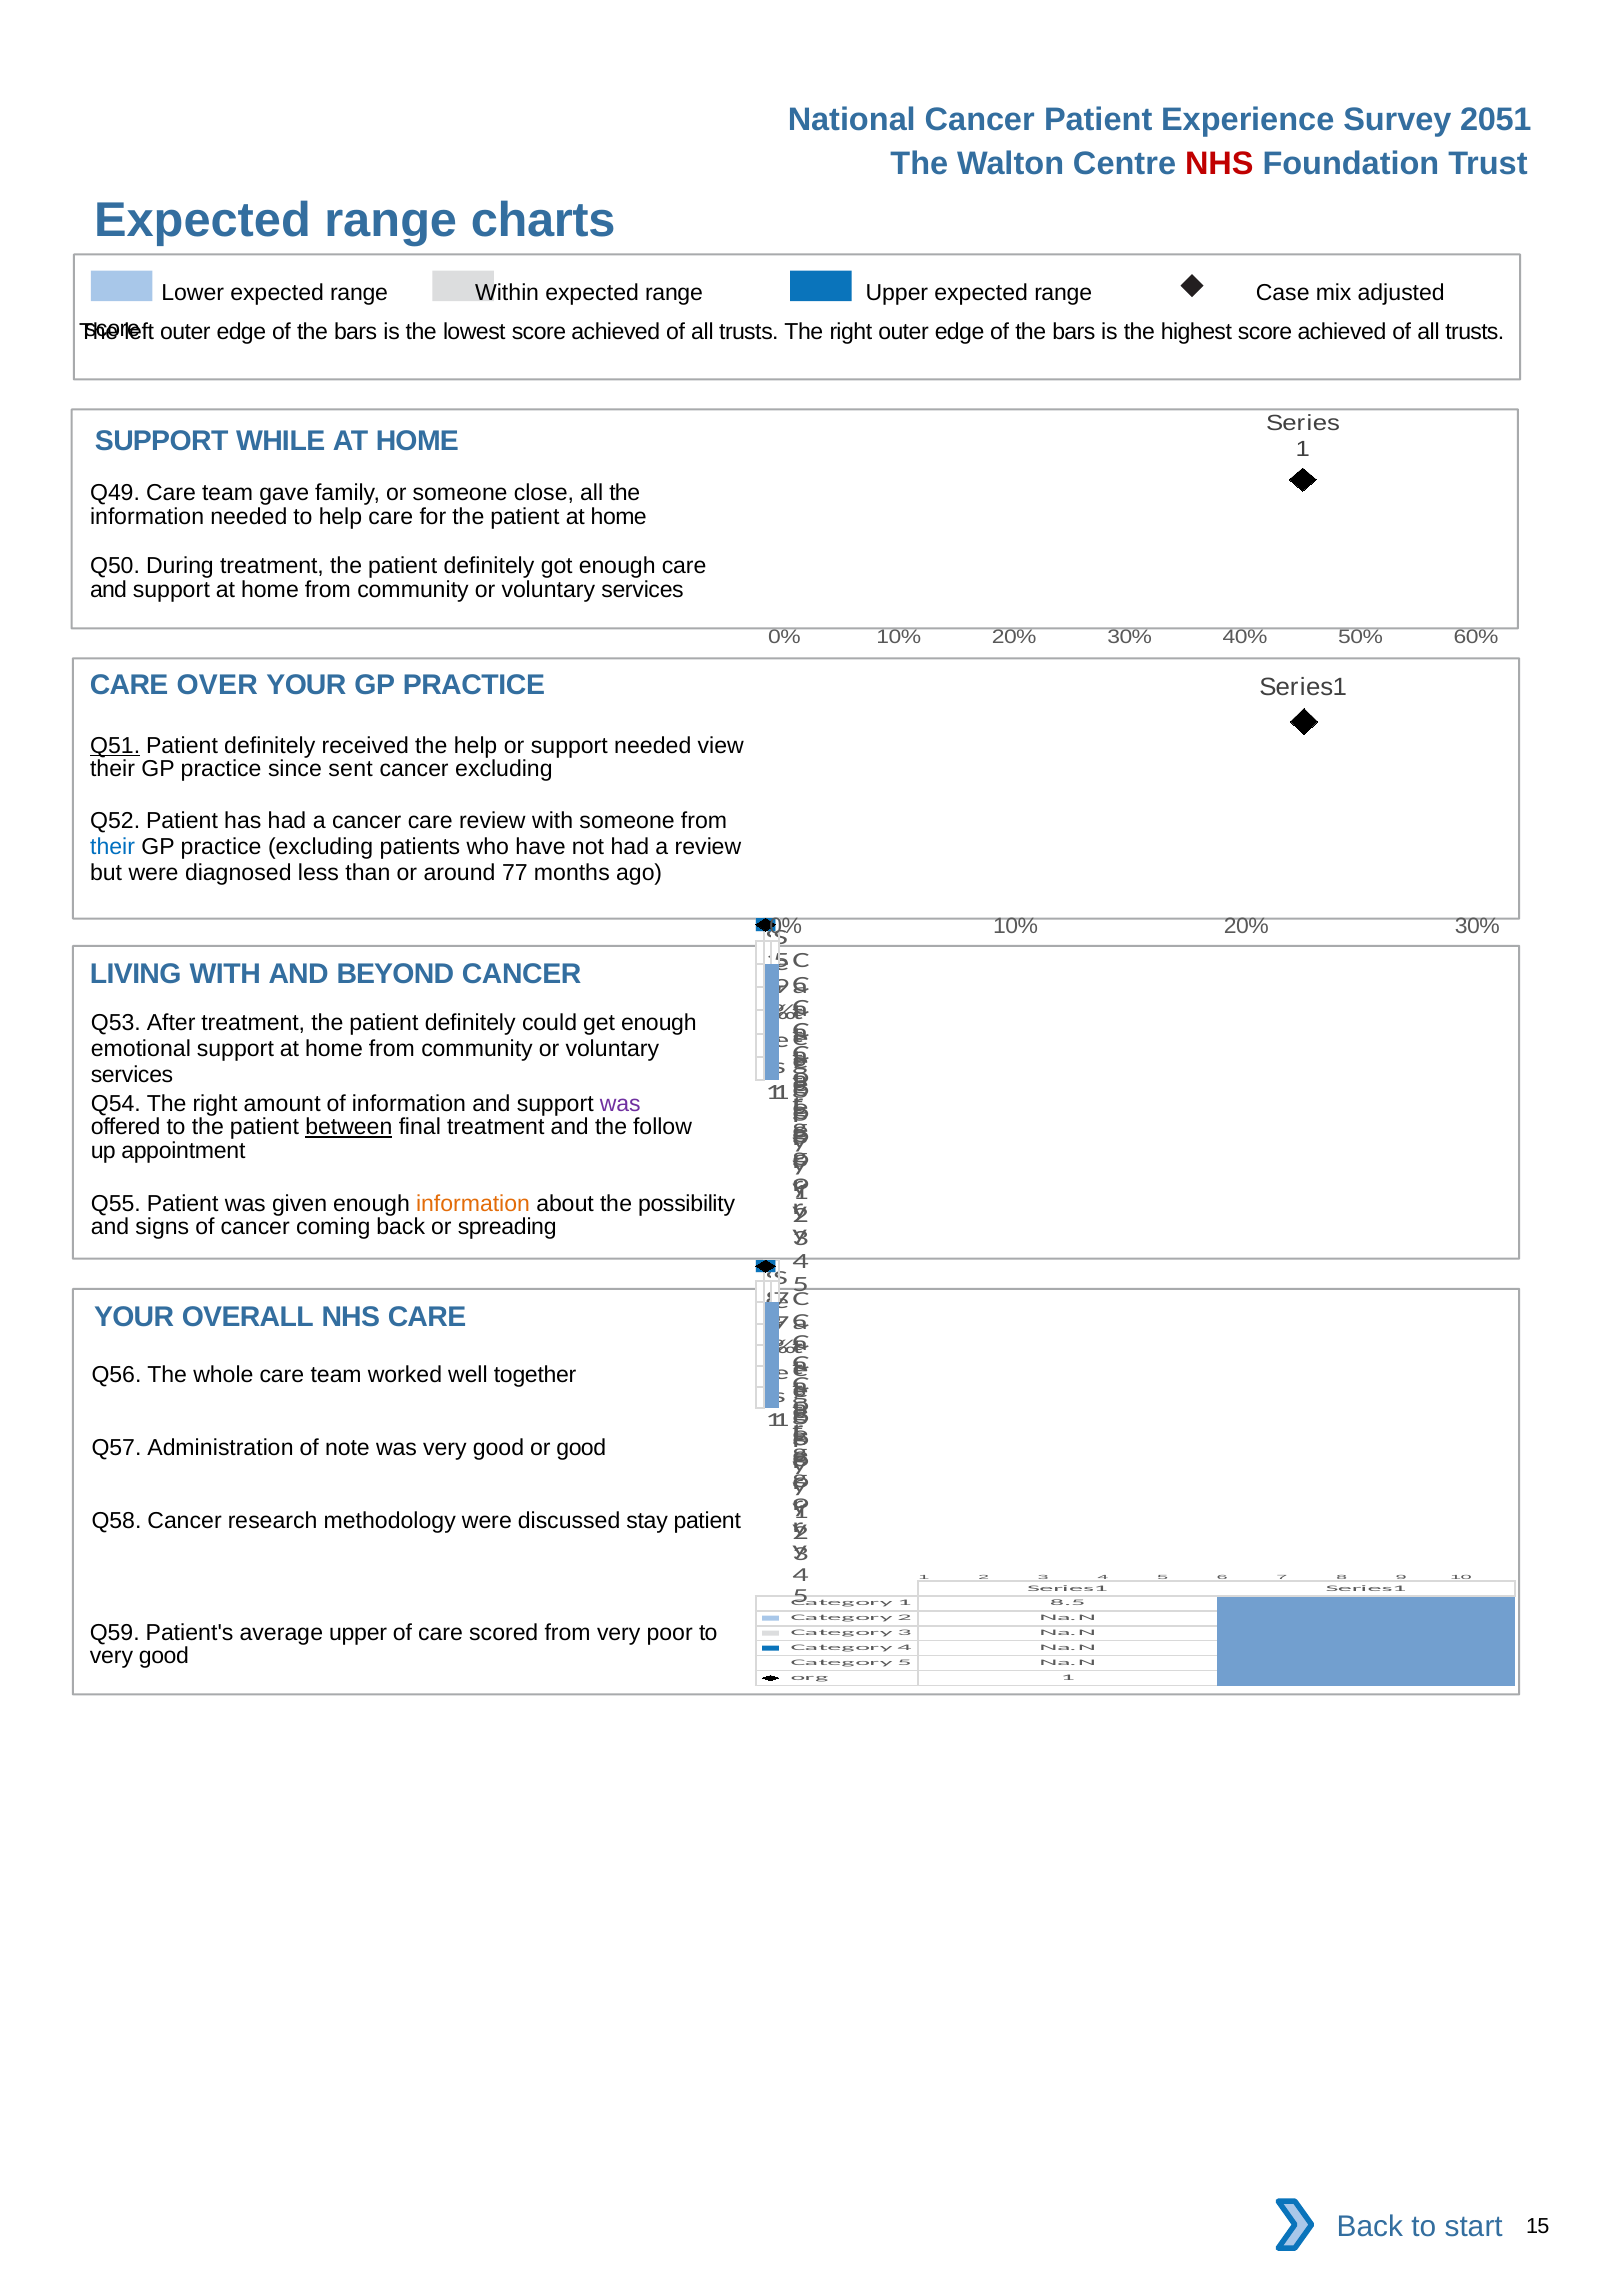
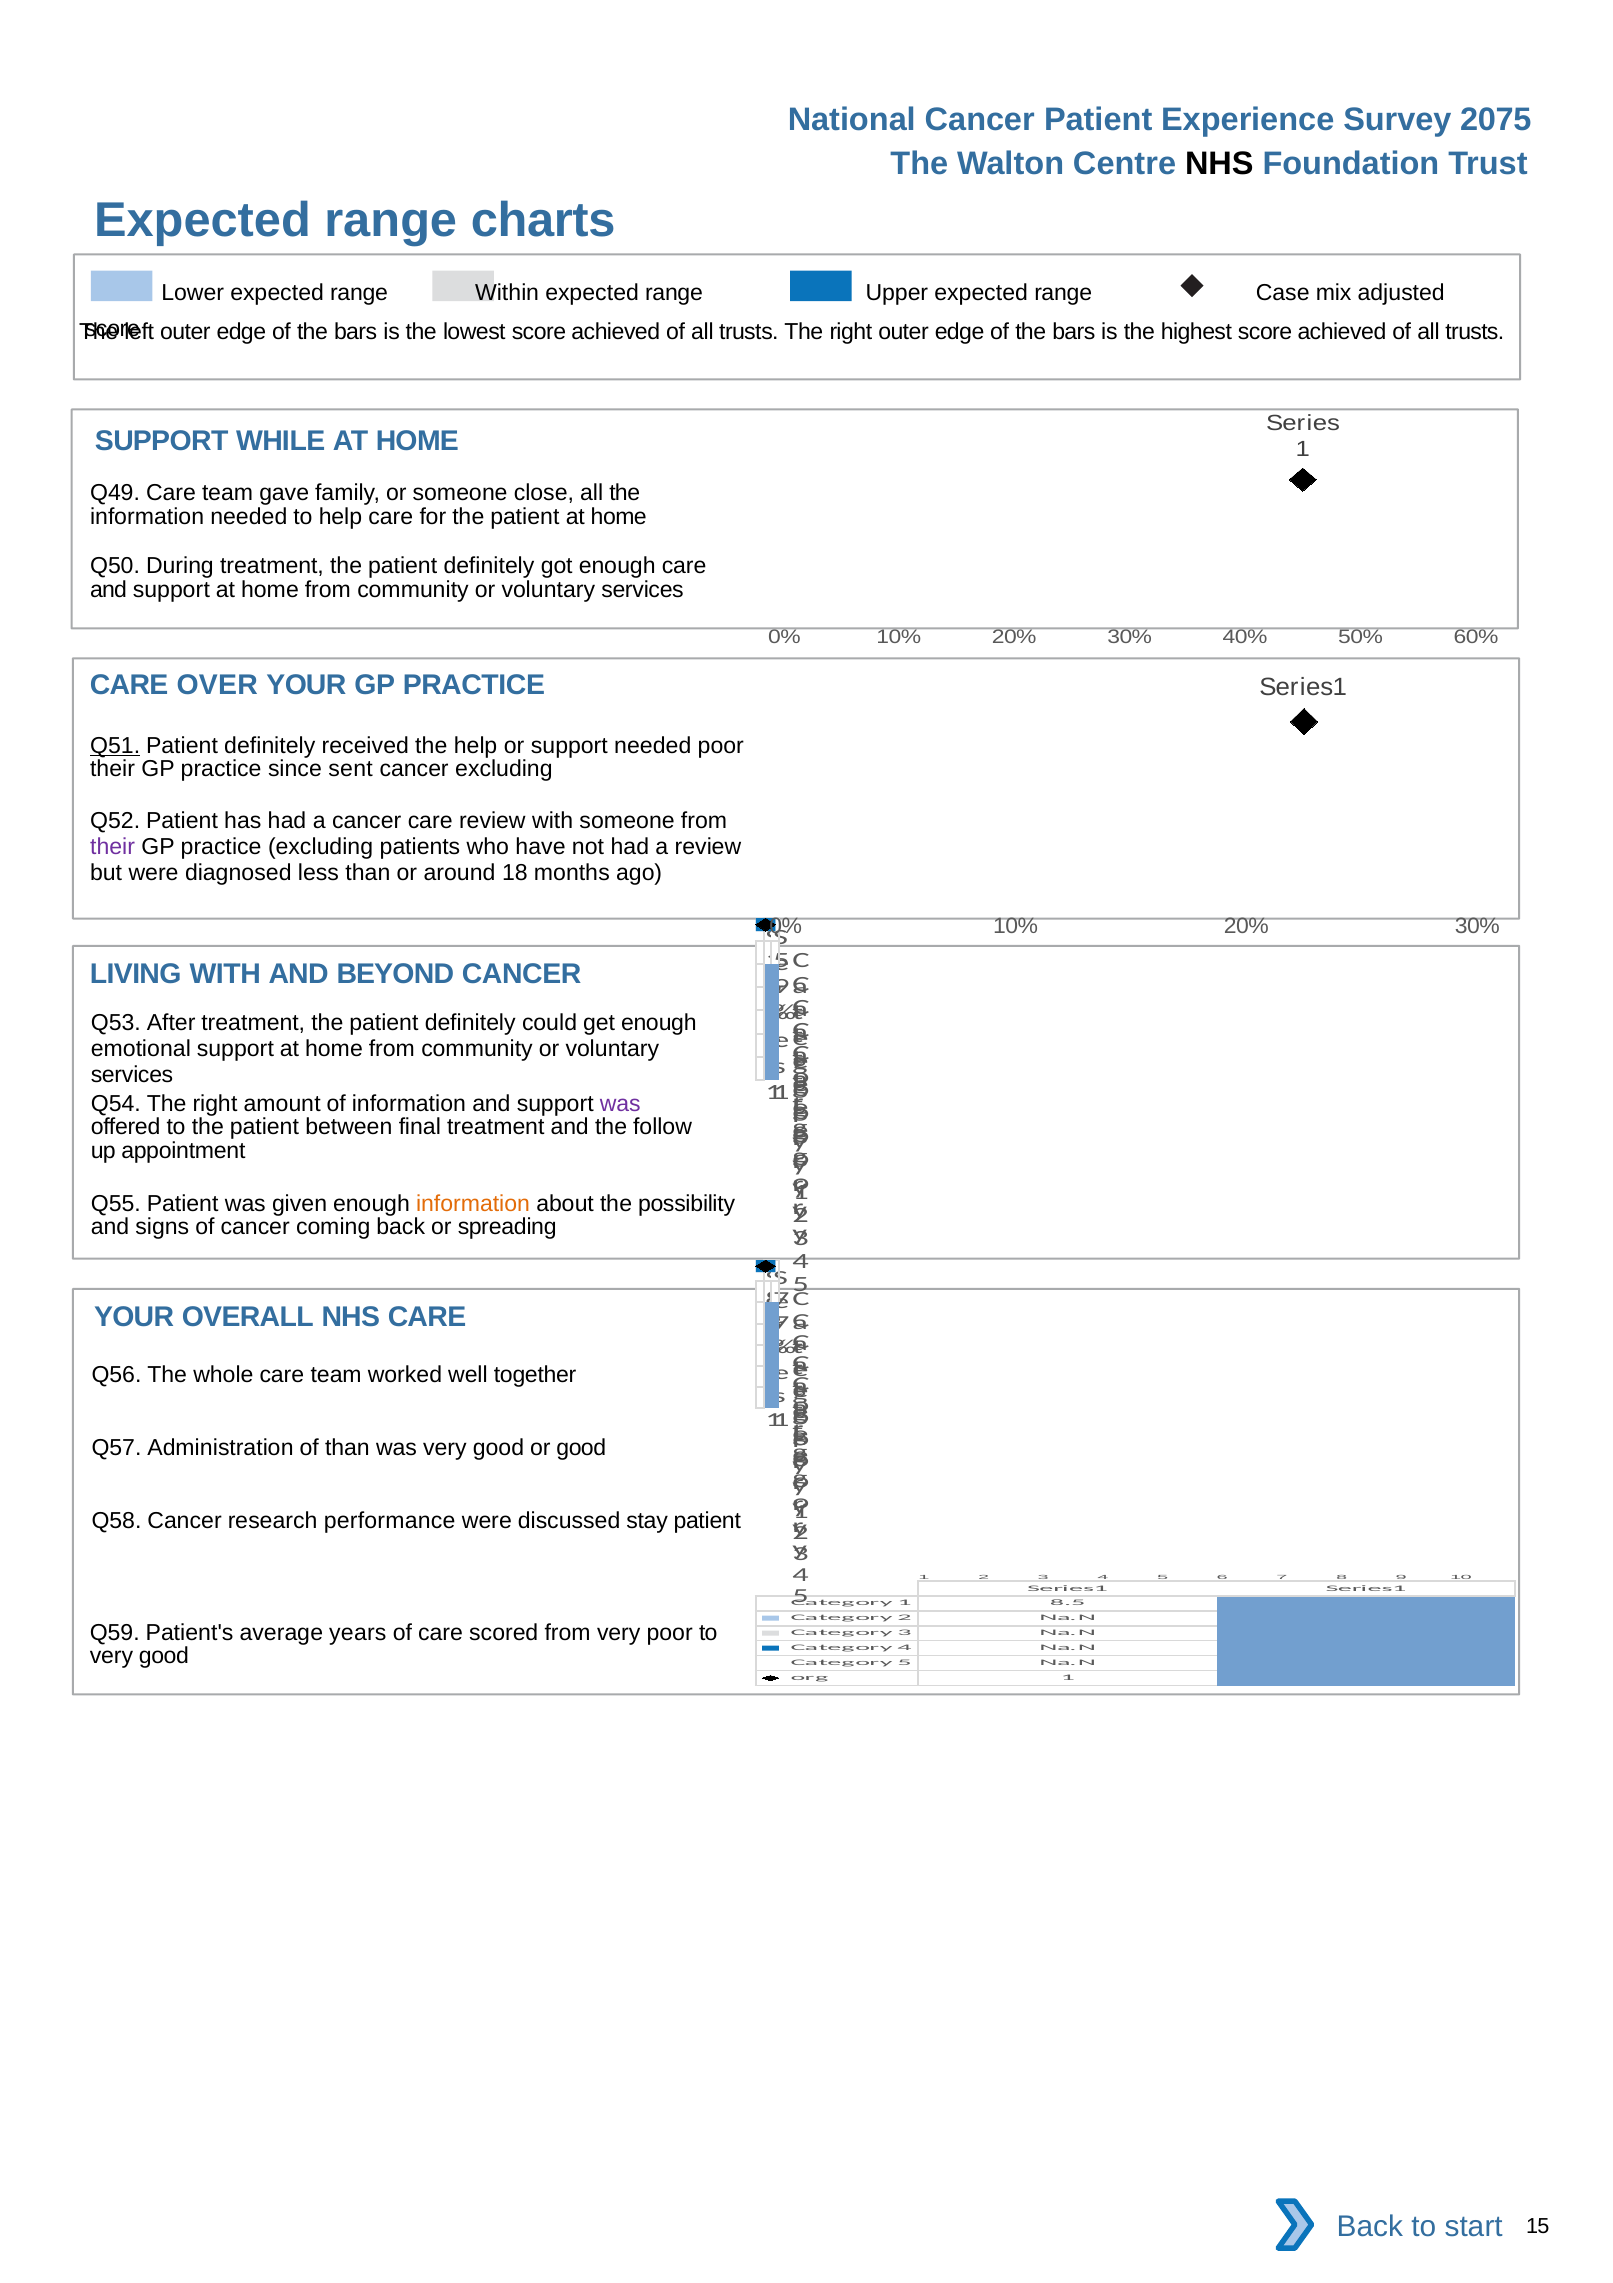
2051: 2051 -> 2075 (1496, 120)
NHS colour: red -> black (1219, 164)
needed view: view -> poor (721, 745)
their colour: blue -> purple (113, 847)
77: 77 -> 18 (515, 872)
between underline: present -> none (349, 1127)
of note: note -> than (347, 1447)
methodology: methodology -> performance (390, 1520)
average upper: upper -> years (358, 1632)
